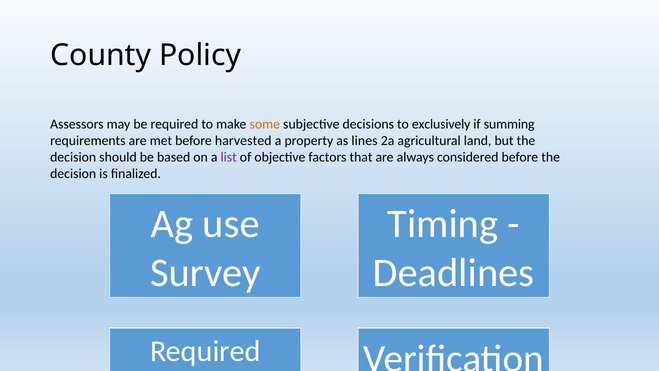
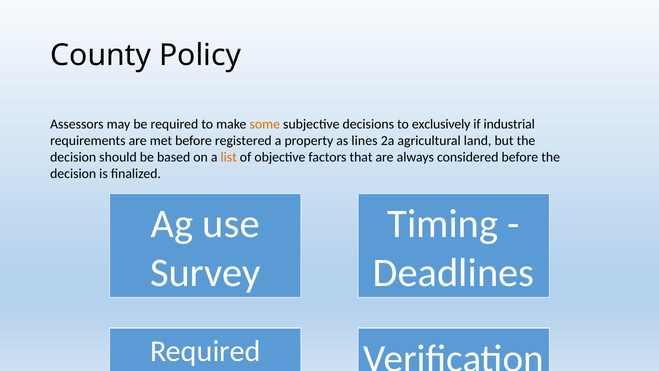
summing: summing -> industrial (509, 124)
harvested: harvested -> registered (243, 140)
list colour: purple -> orange (229, 157)
